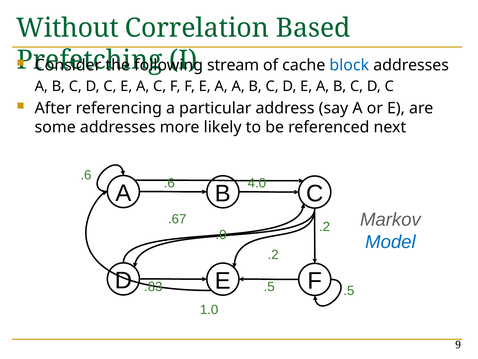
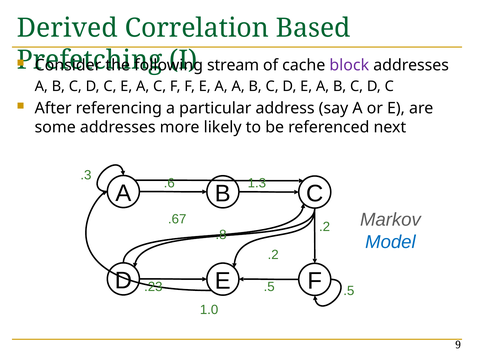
Without: Without -> Derived (67, 28)
block colour: blue -> purple (349, 65)
.6: .6 -> .3 (86, 175)
4.0: 4.0 -> 1.3 (257, 183)
.0: .0 -> .8 (221, 235)
.83: .83 -> .23 (153, 286)
